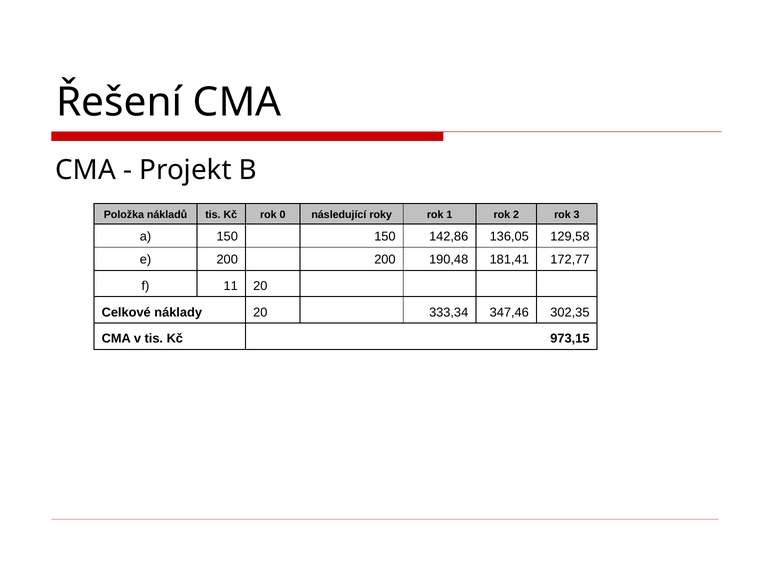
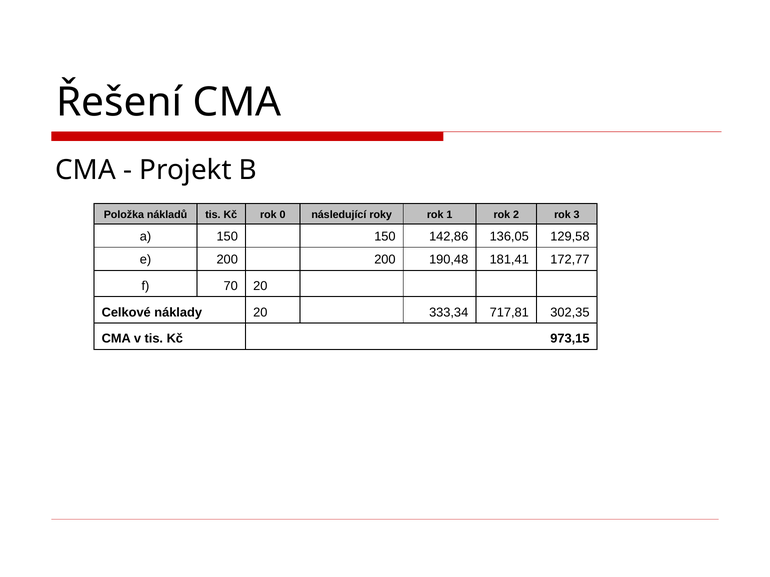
11: 11 -> 70 (231, 286)
347,46: 347,46 -> 717,81 (509, 313)
